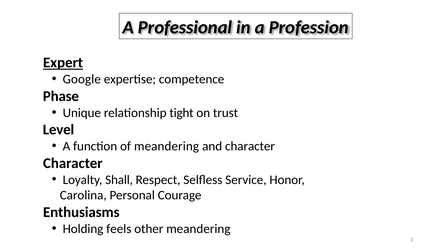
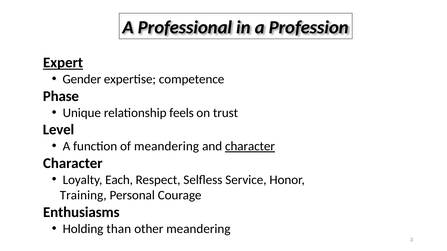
Google: Google -> Gender (82, 79)
tight: tight -> feels (182, 113)
character underline: none -> present (250, 147)
Shall: Shall -> Each (119, 180)
Carolina: Carolina -> Training (83, 196)
feels: feels -> than (119, 229)
